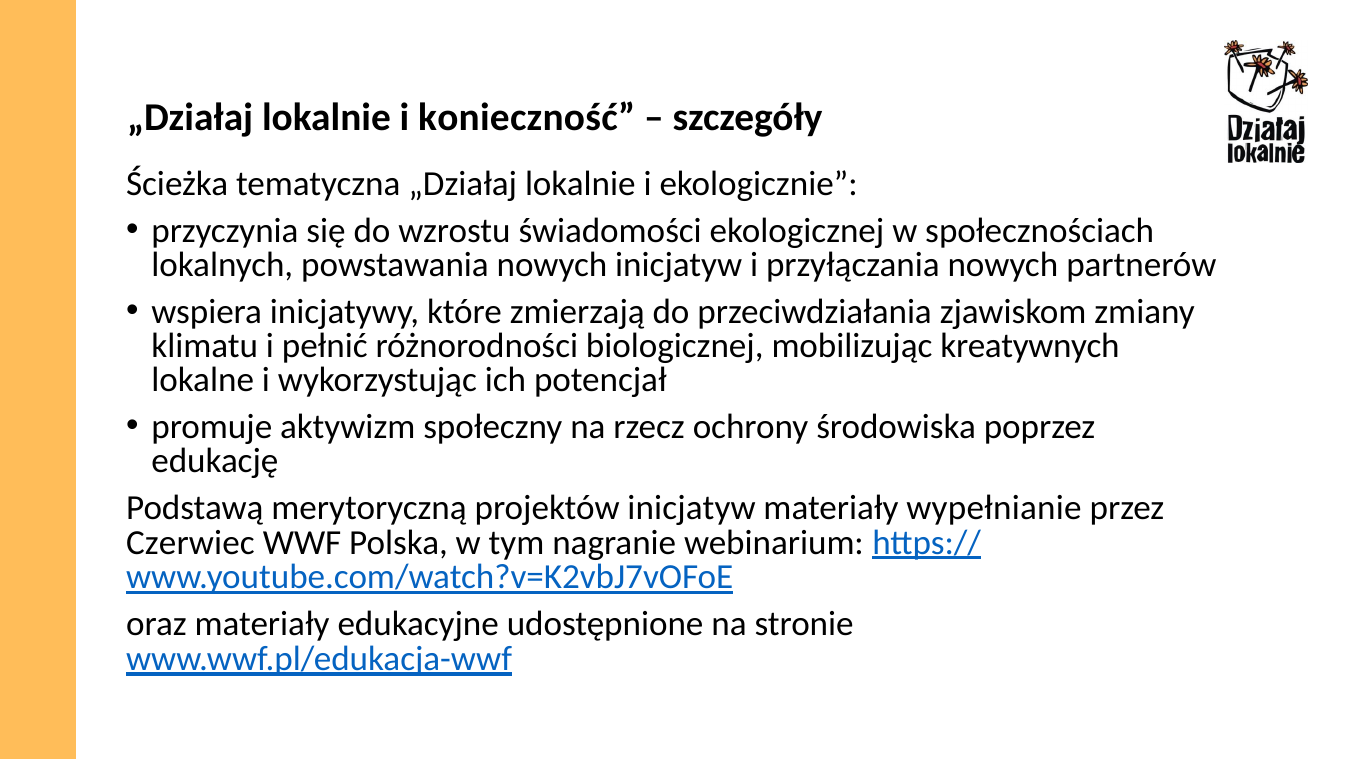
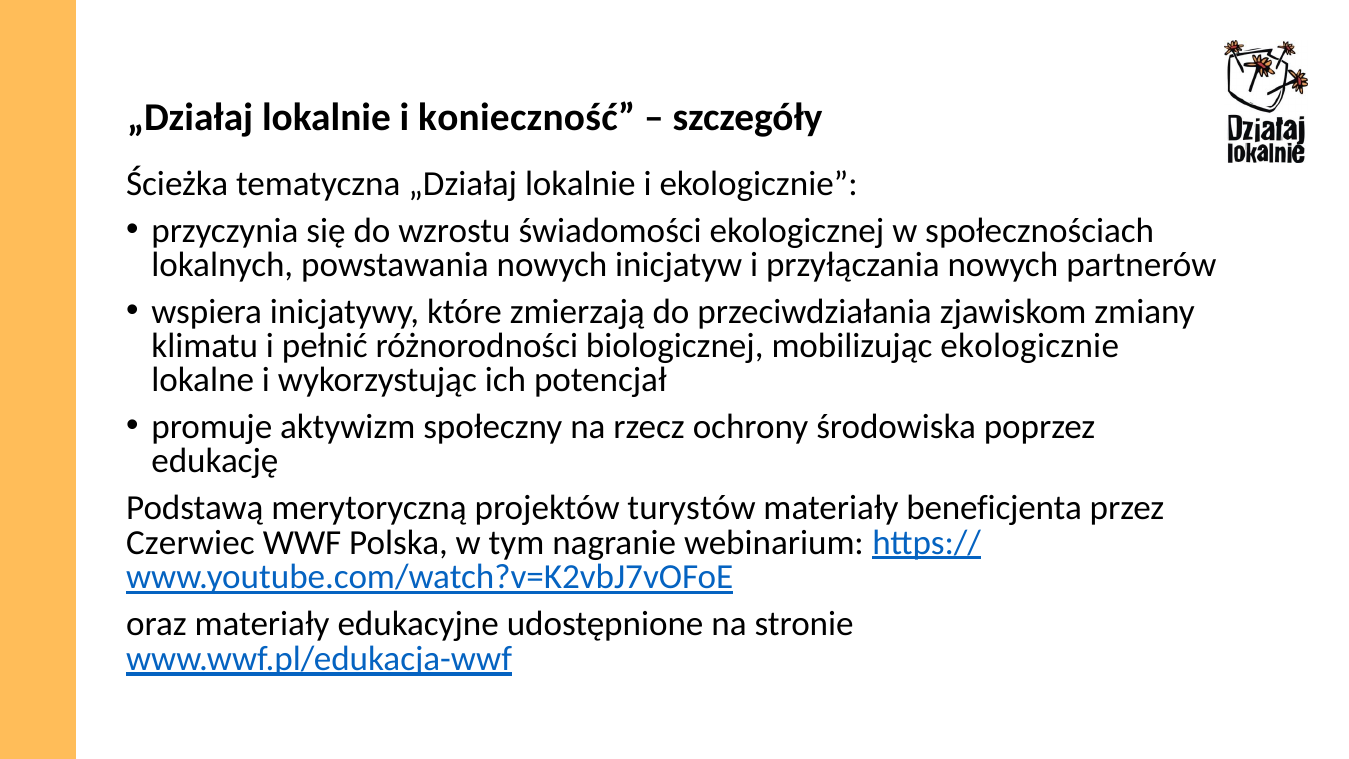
mobilizując kreatywnych: kreatywnych -> ekologicznie (1030, 346)
projektów inicjatyw: inicjatyw -> turystów (692, 508)
wypełnianie: wypełnianie -> beneficjenta (994, 508)
